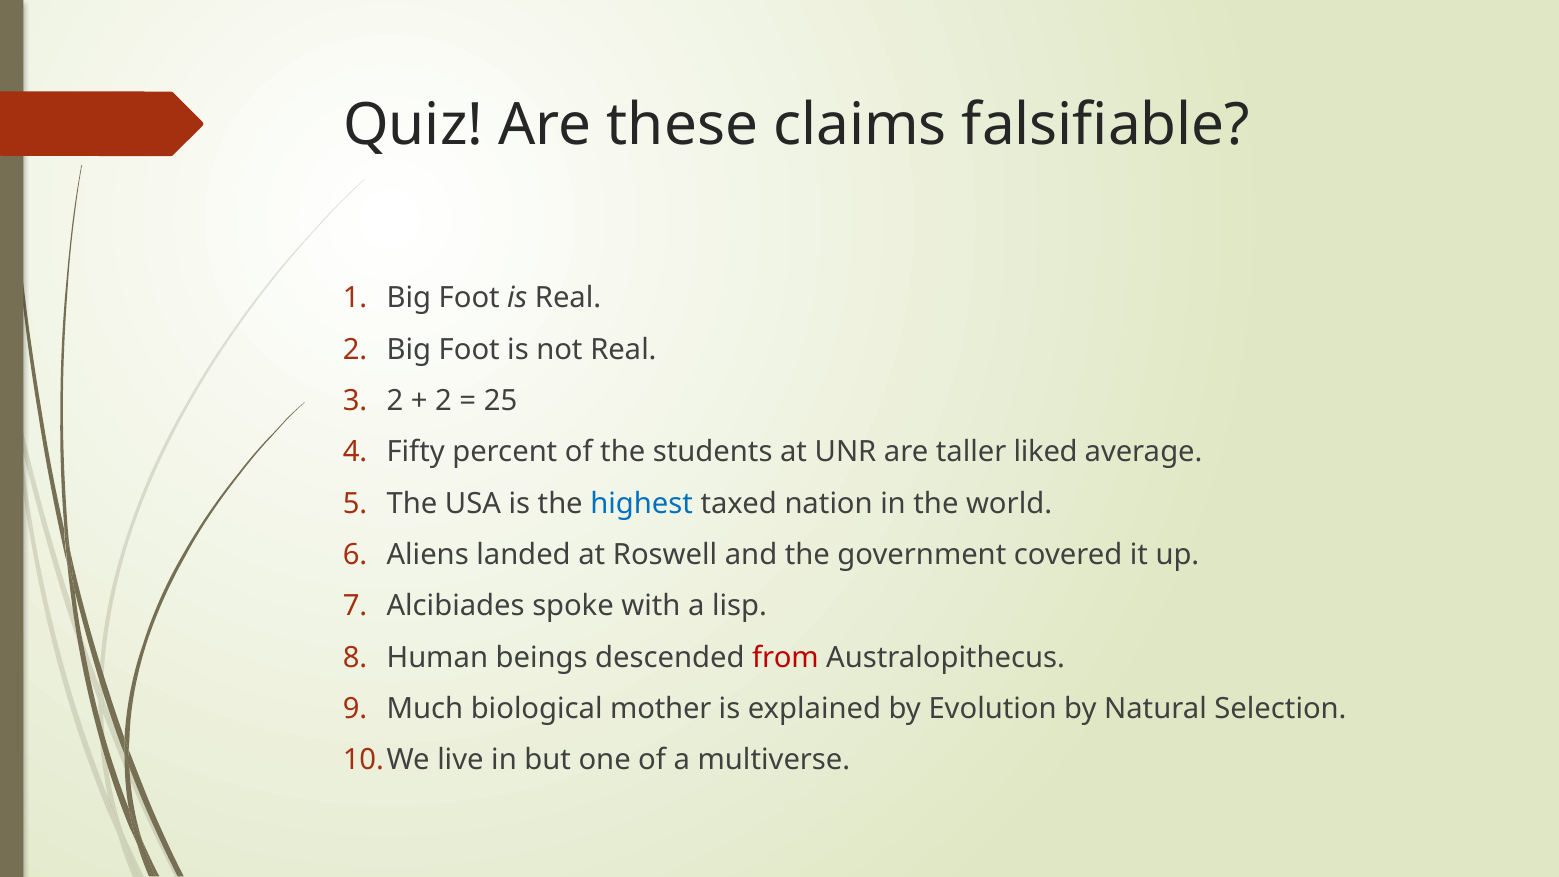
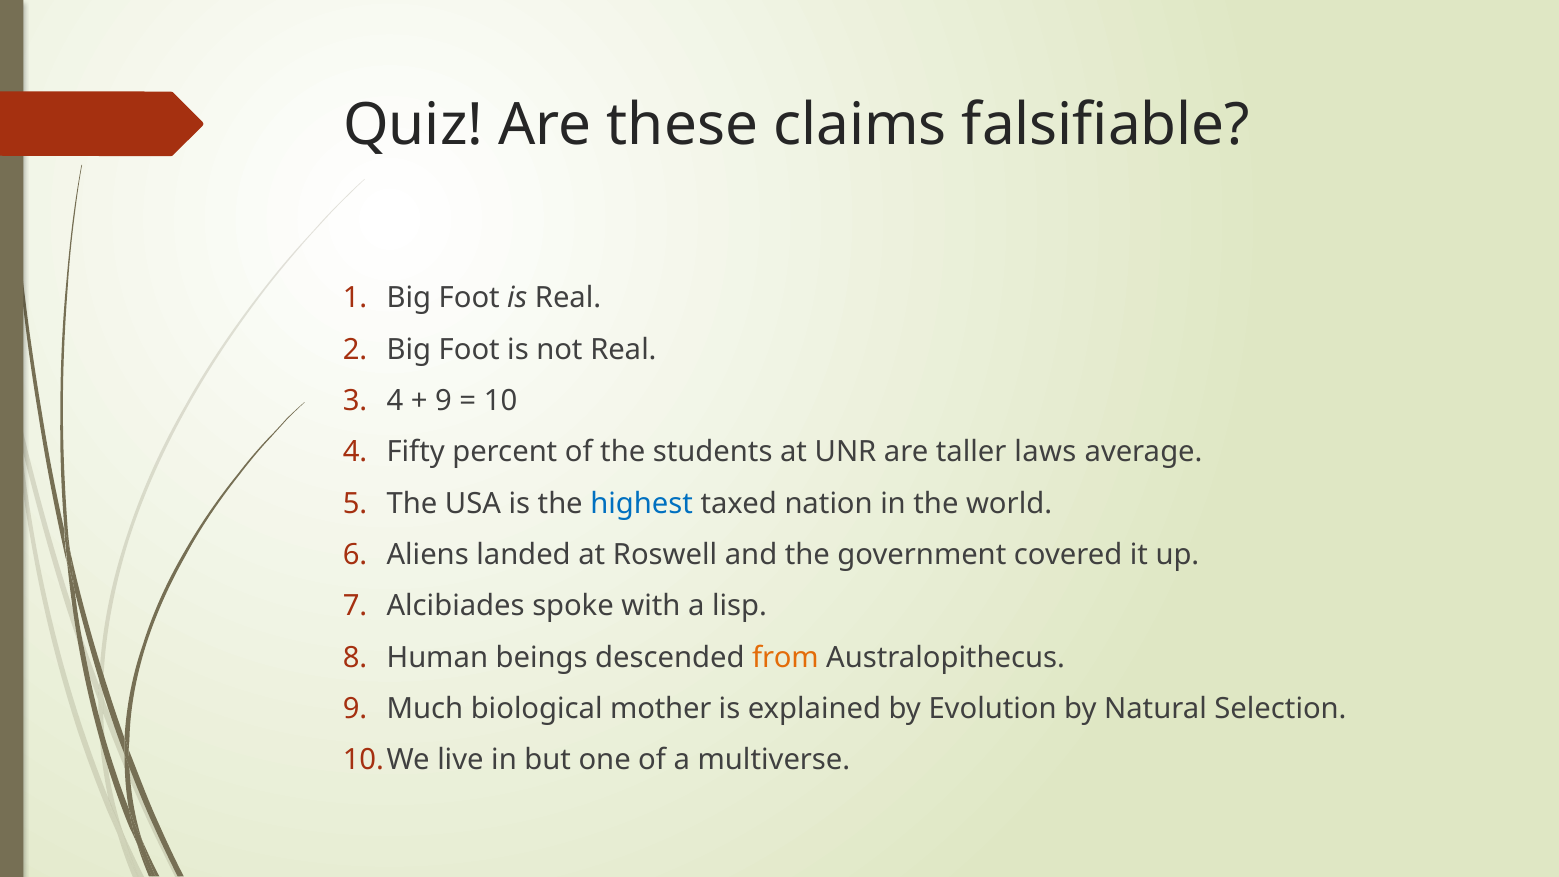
2: 2 -> 4 (395, 401)
2: 2 -> 9 (443, 401)
25: 25 -> 10 (501, 401)
liked: liked -> laws (1045, 452)
from colour: red -> orange (785, 658)
